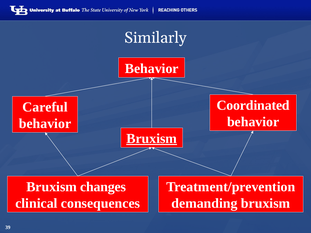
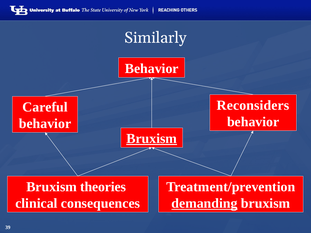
Coordinated: Coordinated -> Reconsiders (253, 105)
changes: changes -> theories (103, 187)
demanding underline: none -> present (204, 204)
